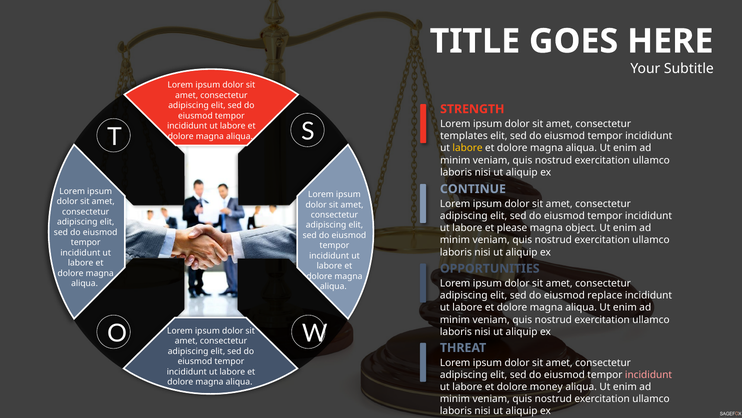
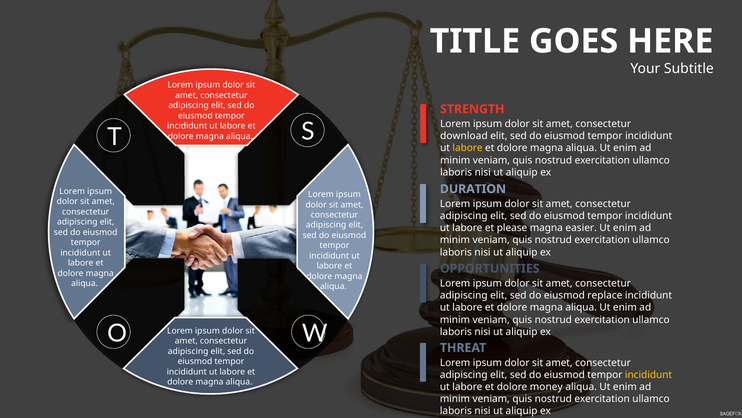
templates: templates -> download (464, 136)
CONTINUE: CONTINUE -> DURATION (473, 189)
object: object -> easier (581, 228)
incididunt colour: pink -> yellow (649, 374)
